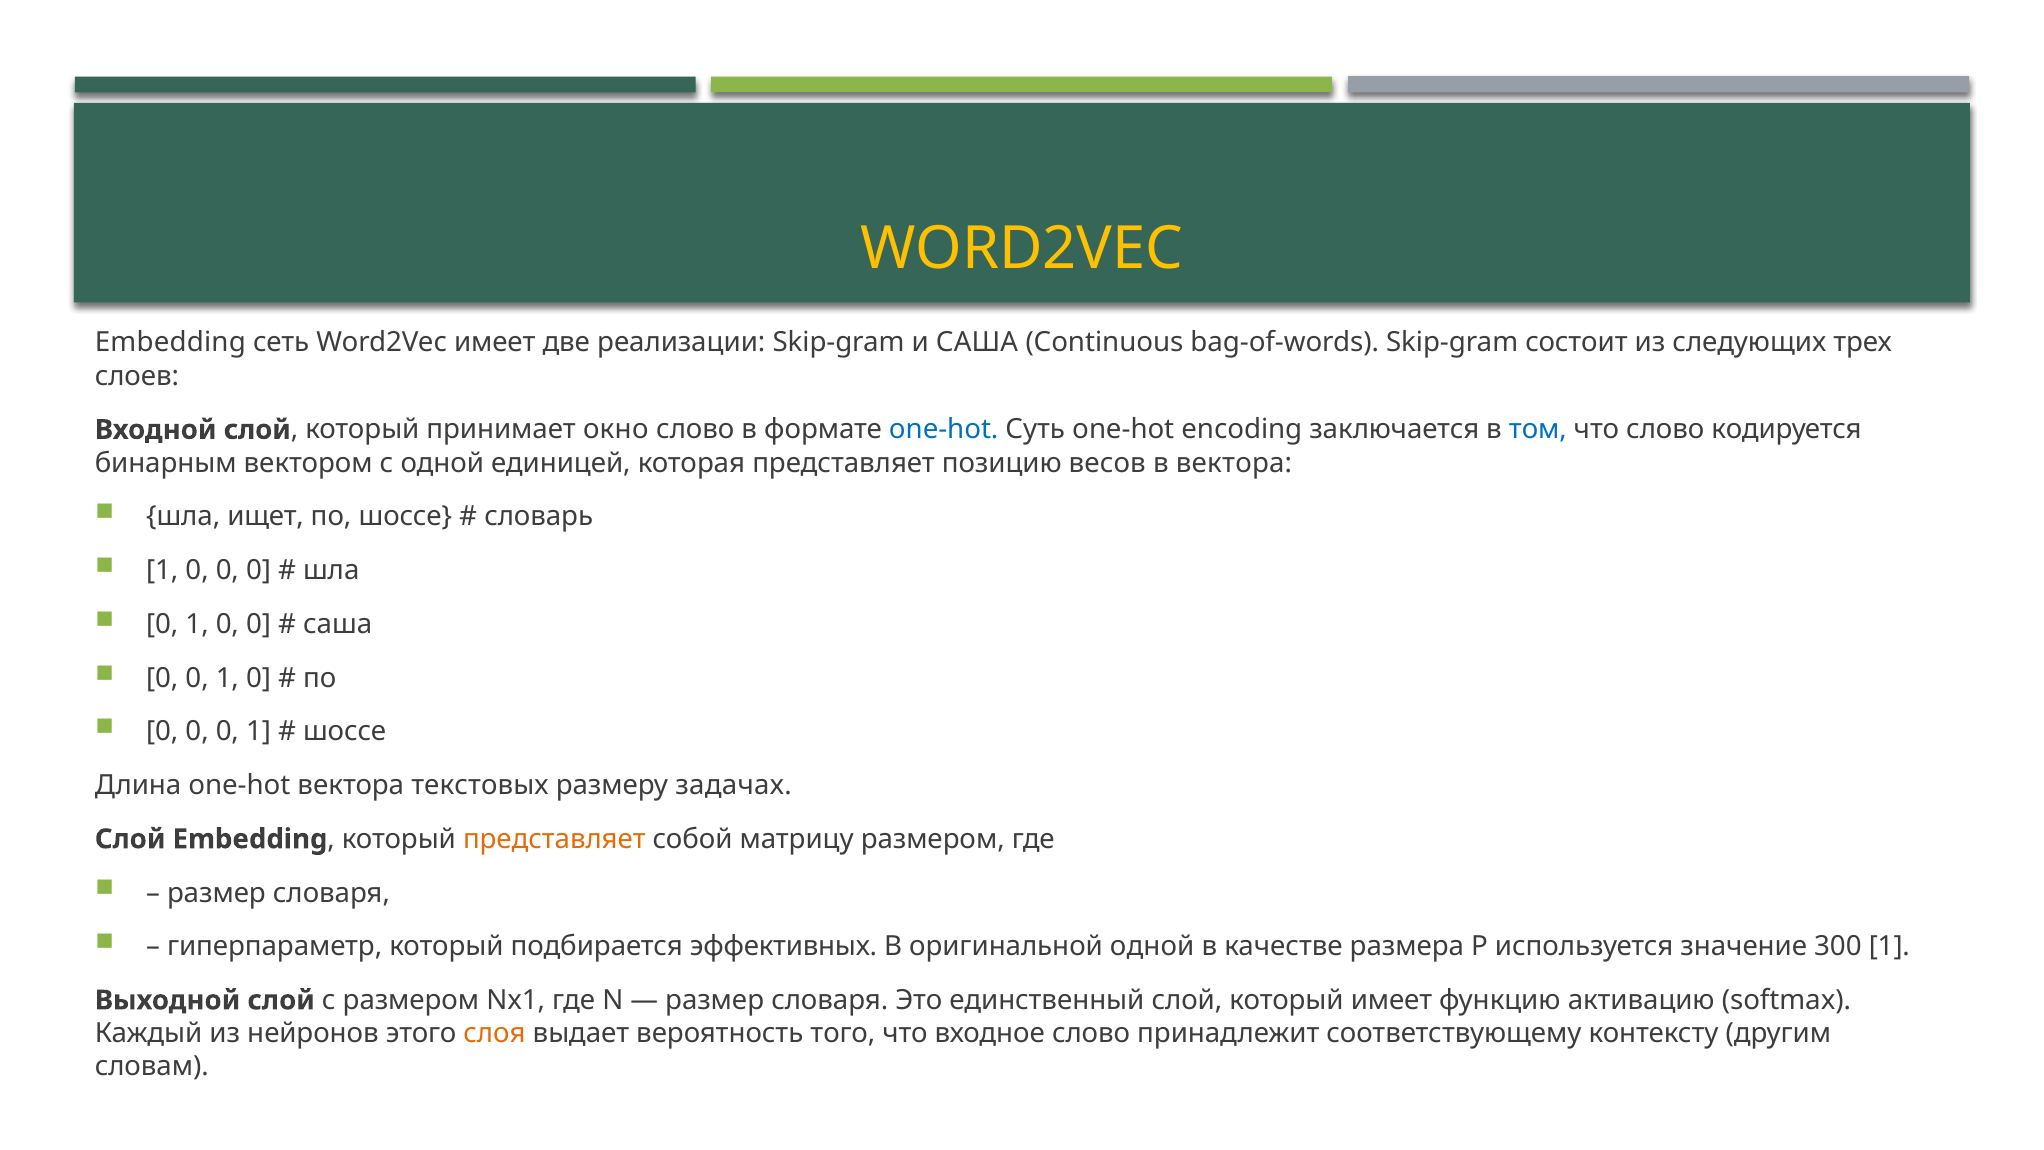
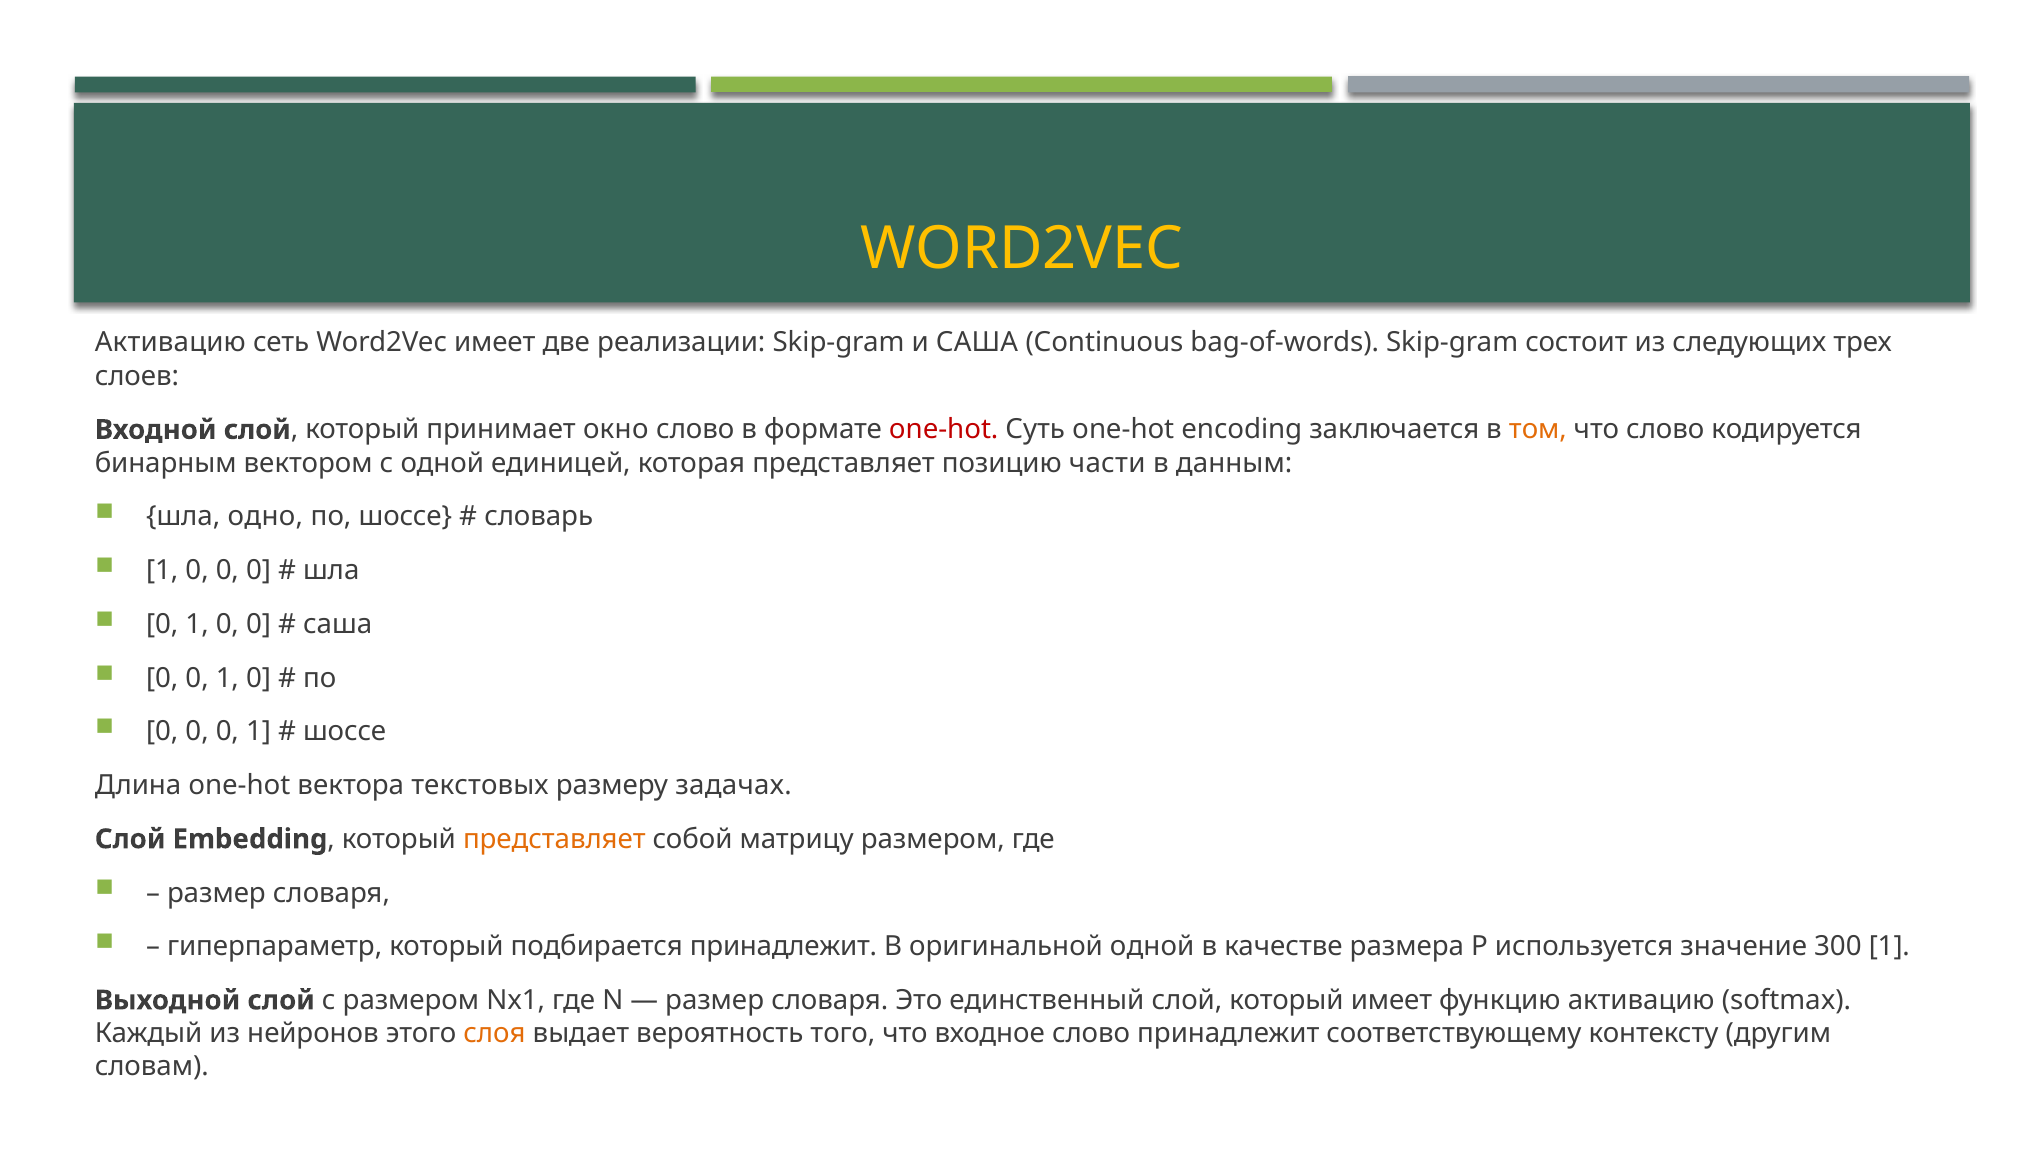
Embedding: Embedding -> Активацию (170, 343)
one-hot colour: blue -> red (944, 430)
том colour: blue -> orange (1538, 430)
весов: весов -> части (1107, 463)
в вектора: вектора -> данным (1234, 463)
ищет: ищет -> одно (265, 517)
подбирается эффективных: эффективных -> принадлежит (784, 946)
